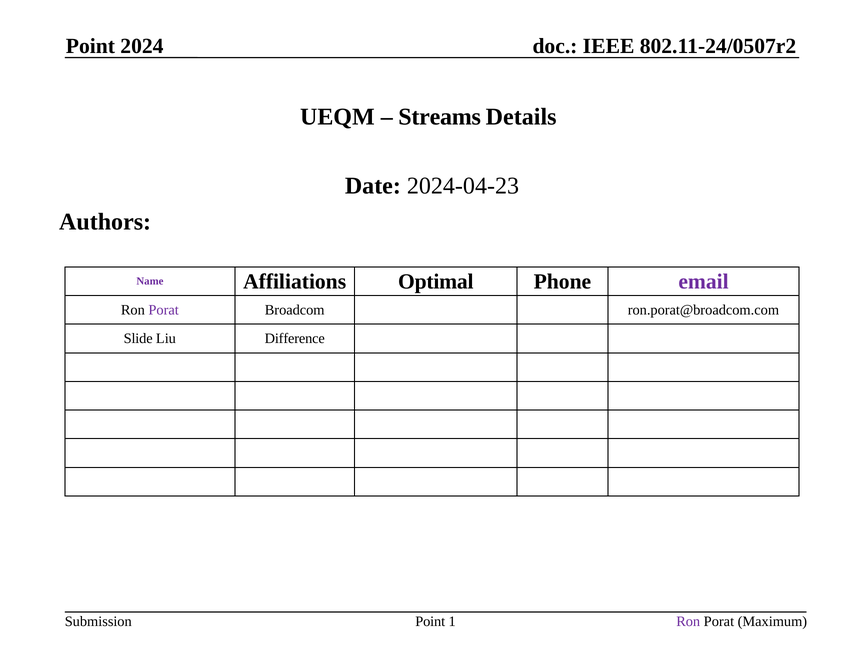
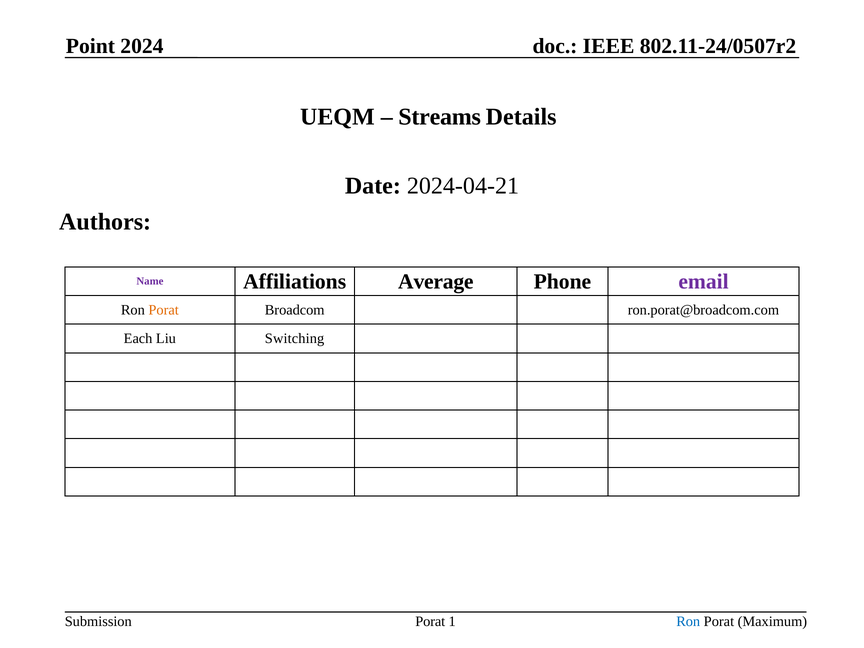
2024-04-23: 2024-04-23 -> 2024-04-21 (463, 186)
Optimal: Optimal -> Average (436, 281)
Porat colour: purple -> orange (164, 310)
Slide: Slide -> Each (138, 339)
Difference: Difference -> Switching (295, 339)
Ron colour: purple -> blue (688, 621)
Point: Point -> Porat (430, 621)
